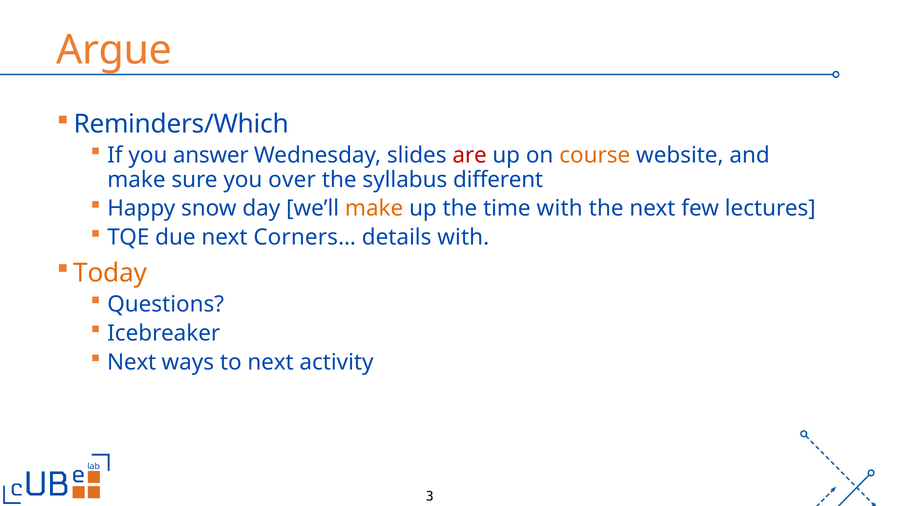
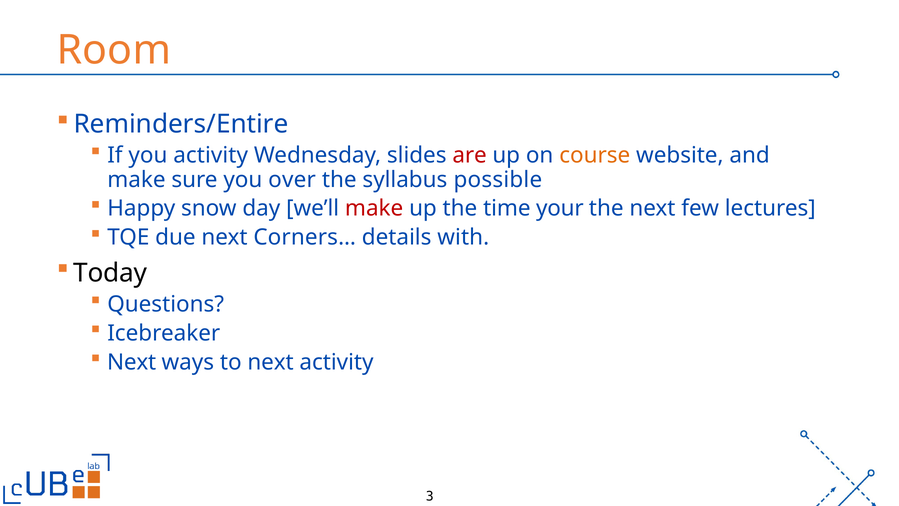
Argue: Argue -> Room (114, 50)
Reminders/Which: Reminders/Which -> Reminders/Entire (181, 124)
you answer: answer -> activity (211, 155)
different: different -> possible (498, 180)
make colour: orange -> red (374, 208)
time with: with -> your (560, 208)
Today colour: orange -> black (110, 273)
